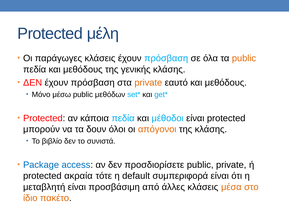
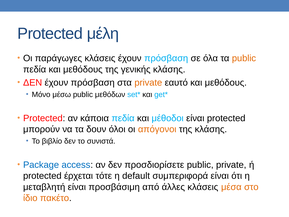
ακραία: ακραία -> έρχεται (79, 176)
